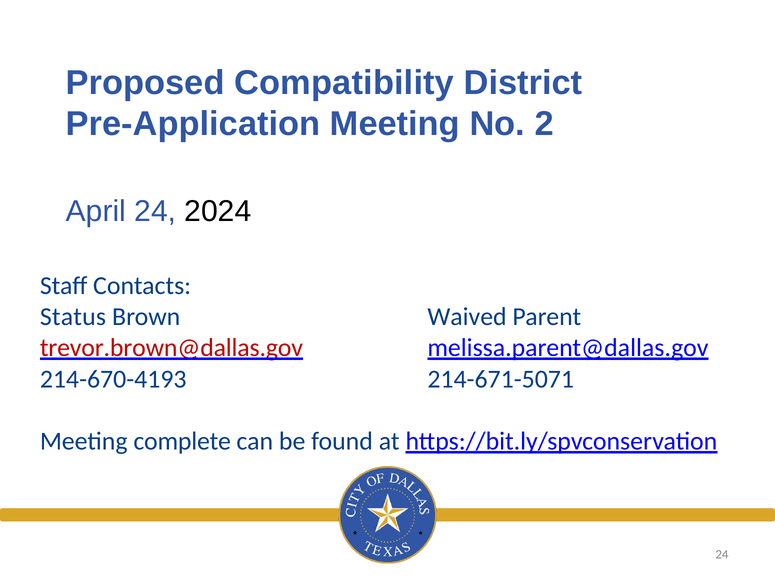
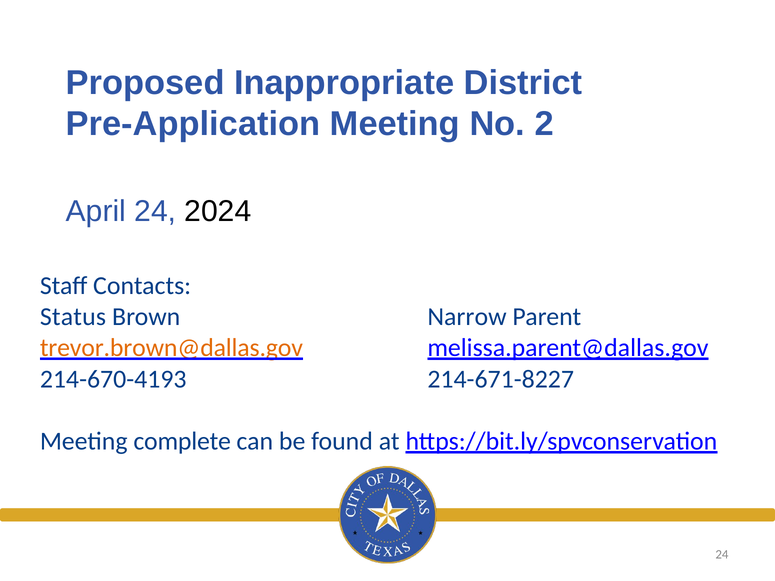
Compatibility: Compatibility -> Inappropriate (344, 83)
Waived: Waived -> Narrow (467, 317)
trevor.brown@dallas.gov colour: red -> orange (171, 348)
214-671-5071: 214-671-5071 -> 214-671-8227 (501, 379)
